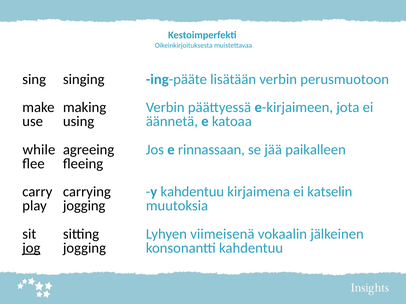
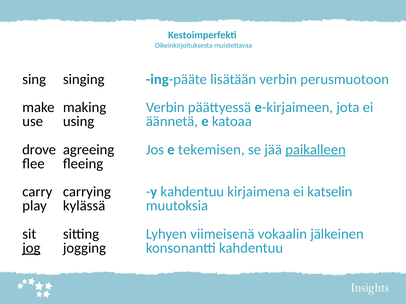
while: while -> drove (39, 150)
rinnassaan: rinnassaan -> tekemisen (211, 150)
paikalleen underline: none -> present (316, 150)
play jogging: jogging -> kylässä (84, 206)
